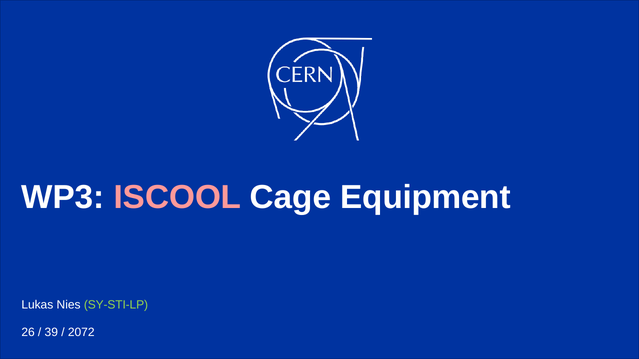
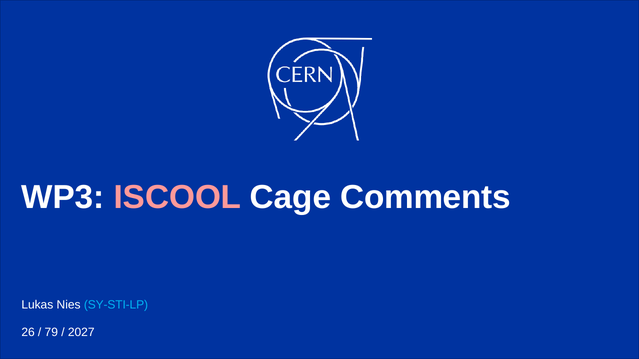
Equipment: Equipment -> Comments (426, 197)
SY-STI-LP colour: light green -> light blue (116, 305)
39: 39 -> 79 (51, 333)
2072: 2072 -> 2027 (81, 333)
